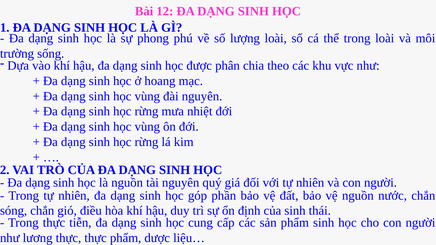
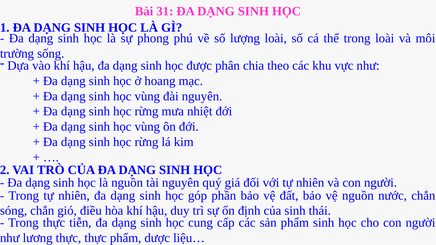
12: 12 -> 31 (165, 11)
